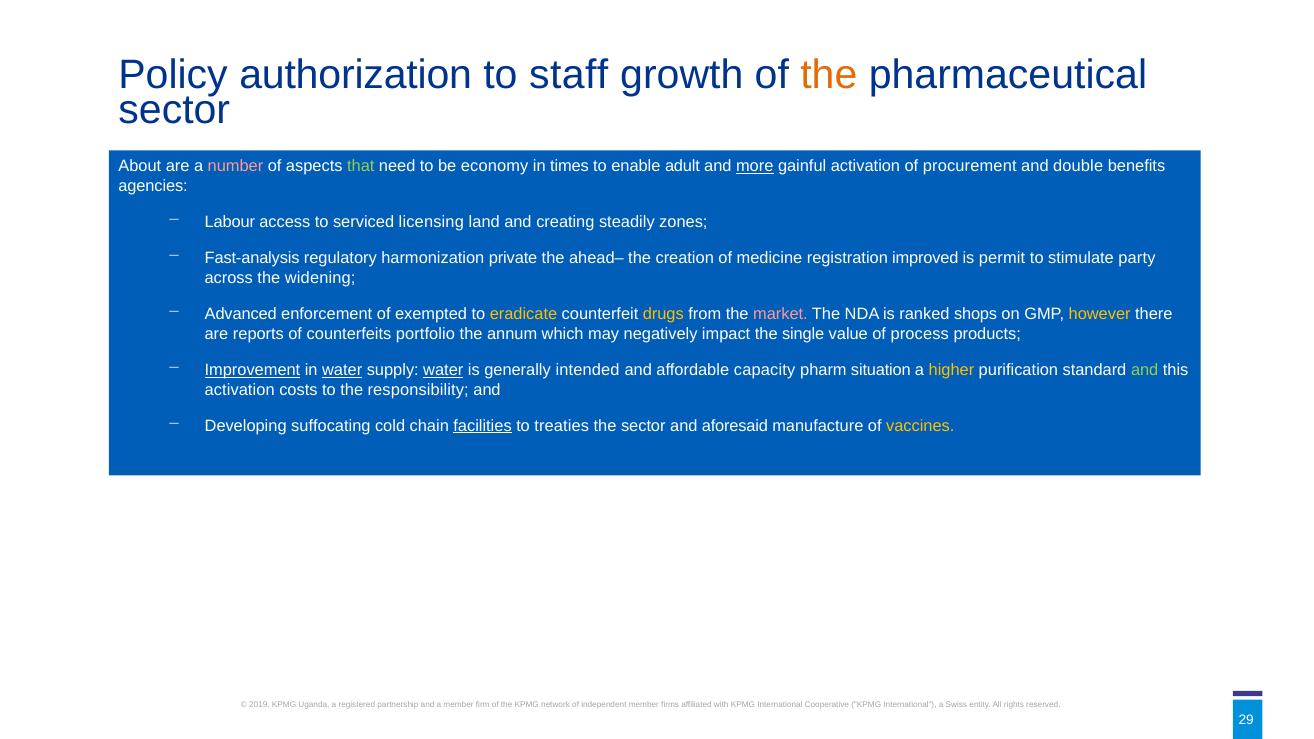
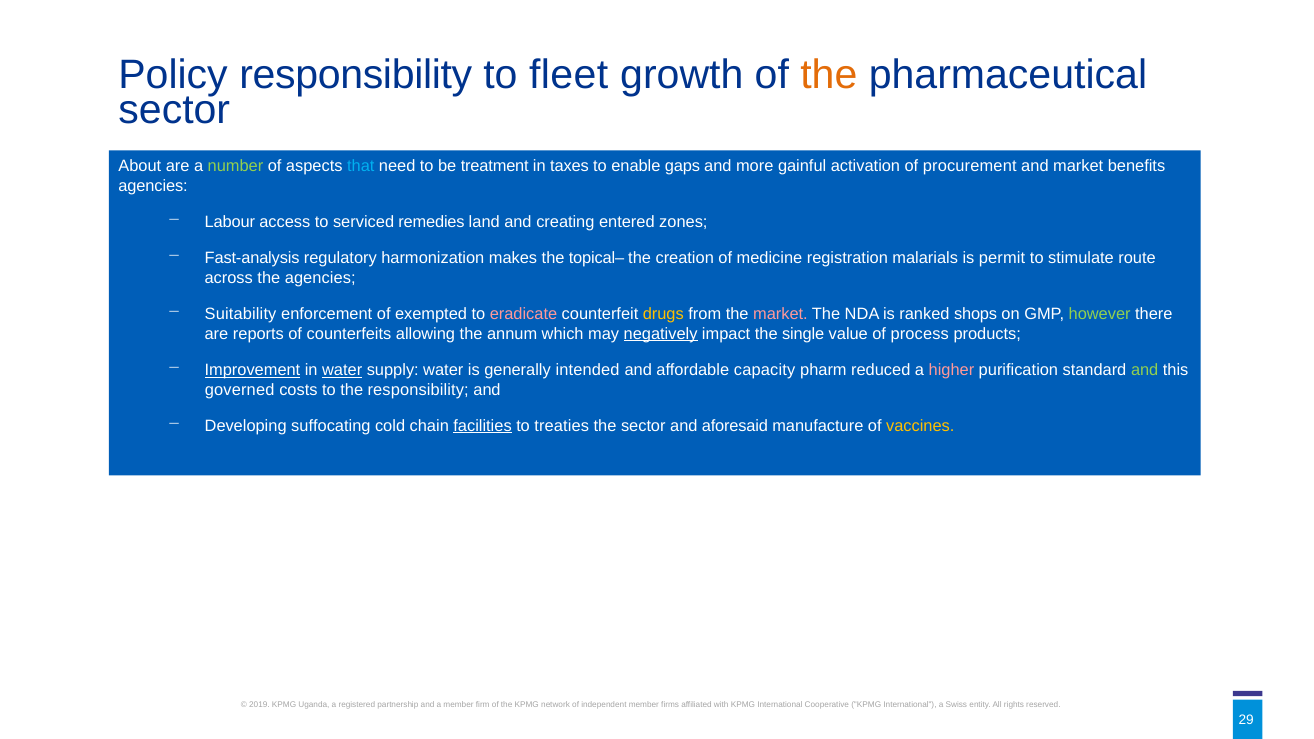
Policy authorization: authorization -> responsibility (356, 75)
staff: staff -> fleet (569, 75)
number colour: pink -> light green (235, 166)
that colour: light green -> light blue (361, 166)
economy: economy -> treatment (495, 166)
times: times -> taxes (570, 166)
adult: adult -> gaps (682, 166)
more underline: present -> none (755, 166)
and double: double -> market (1078, 166)
licensing: licensing -> remedies (431, 222)
steadily: steadily -> entered (627, 222)
private: private -> makes (513, 258)
ahead–: ahead– -> topical– (596, 258)
improved: improved -> malarials (925, 258)
party: party -> route (1137, 258)
the widening: widening -> agencies (320, 278)
Advanced: Advanced -> Suitability (241, 314)
eradicate colour: yellow -> pink (523, 314)
however colour: yellow -> light green (1100, 314)
portfolio: portfolio -> allowing (426, 334)
negatively underline: none -> present (661, 334)
water underline: present -> none (443, 370)
situation: situation -> reduced (881, 370)
higher colour: yellow -> pink (951, 370)
activation: activation -> governed (240, 390)
